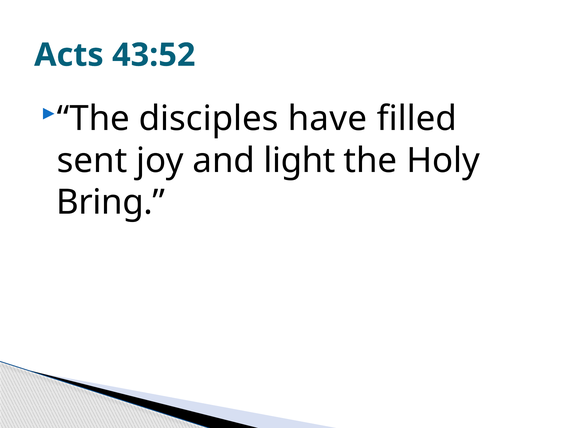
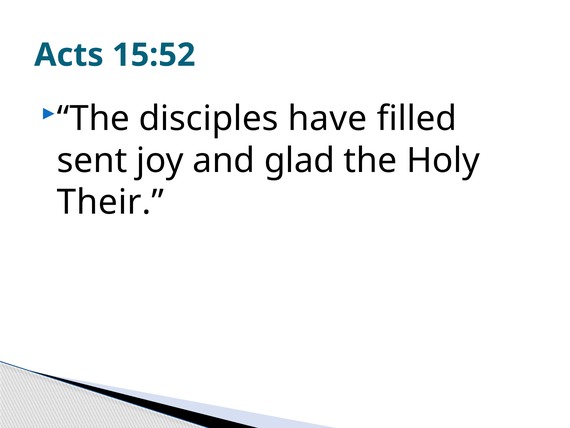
43:52: 43:52 -> 15:52 (154, 55)
light: light -> glad (299, 160)
Bring: Bring -> Their (110, 202)
